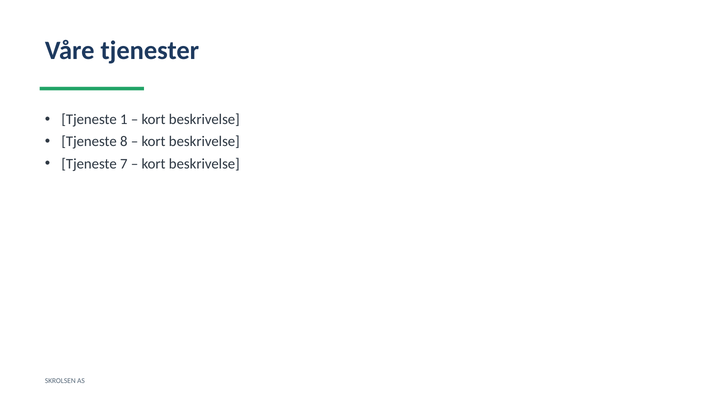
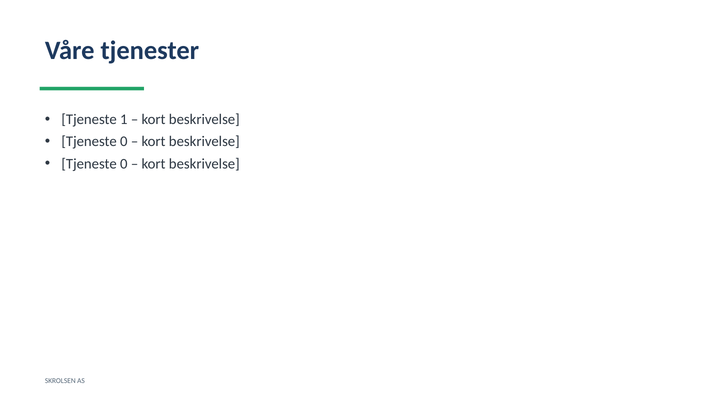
8: 8 -> 0 (124, 142)
7: 7 -> 0 (124, 164)
